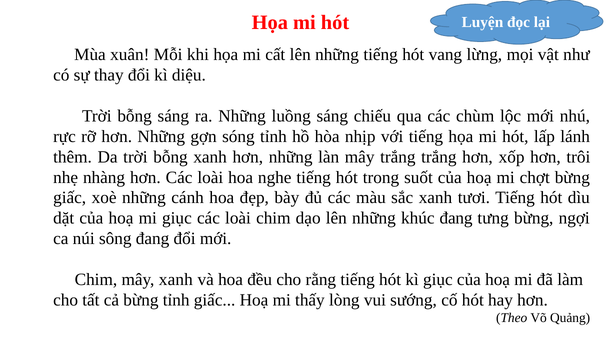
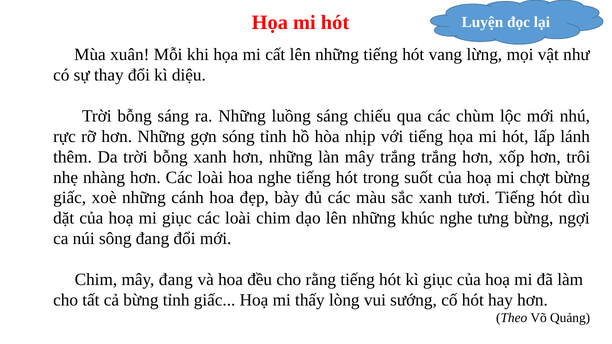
khúc đang: đang -> nghe (456, 218)
mây xanh: xanh -> đang (176, 280)
